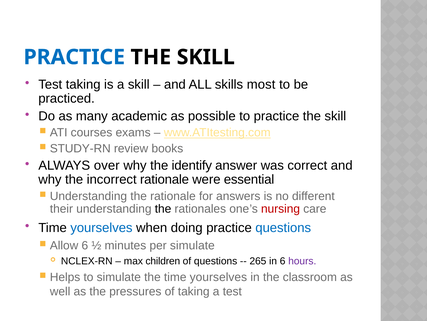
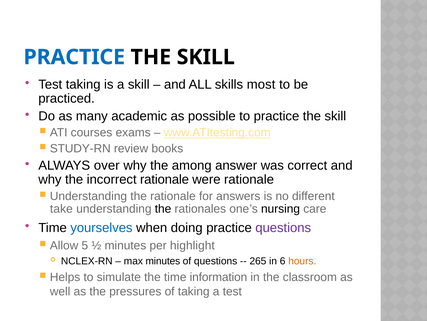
identify: identify -> among (192, 165)
were essential: essential -> rationale (249, 179)
their: their -> take (61, 208)
nursing colour: red -> black (281, 208)
questions colour: blue -> purple (283, 227)
Allow 6: 6 -> 5 (85, 245)
per simulate: simulate -> highlight (192, 245)
max children: children -> minutes (163, 260)
hours colour: purple -> orange (302, 260)
the time yourselves: yourselves -> information (218, 277)
